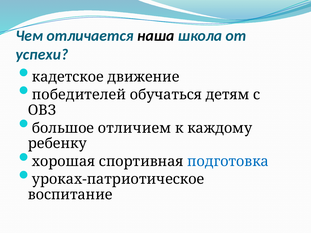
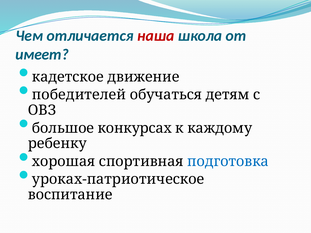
наша colour: black -> red (156, 36)
успехи: успехи -> имеет (42, 55)
отличием: отличием -> конкурсах (135, 128)
